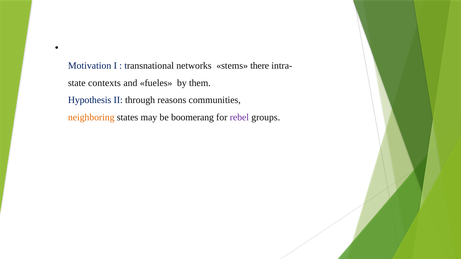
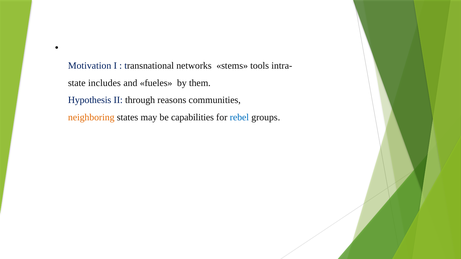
there: there -> tools (260, 66)
contexts: contexts -> includes (104, 83)
boomerang: boomerang -> capabilities (192, 118)
rebel colour: purple -> blue (239, 118)
